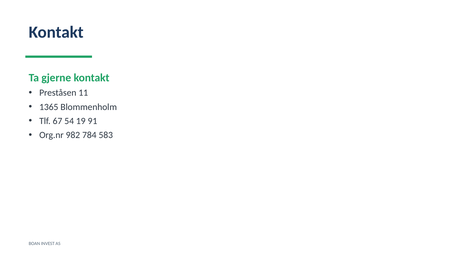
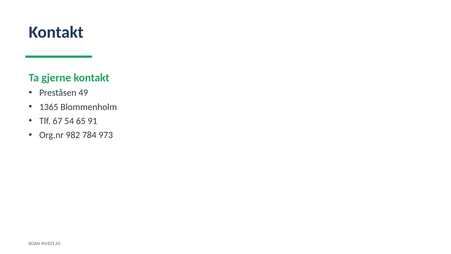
11: 11 -> 49 (83, 93)
19: 19 -> 65 (81, 121)
583: 583 -> 973 (106, 135)
